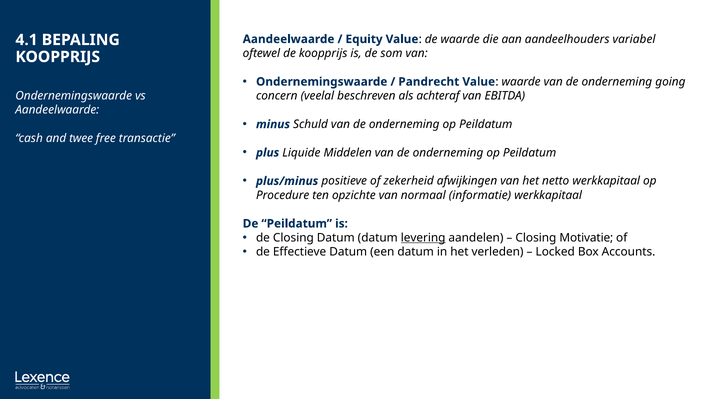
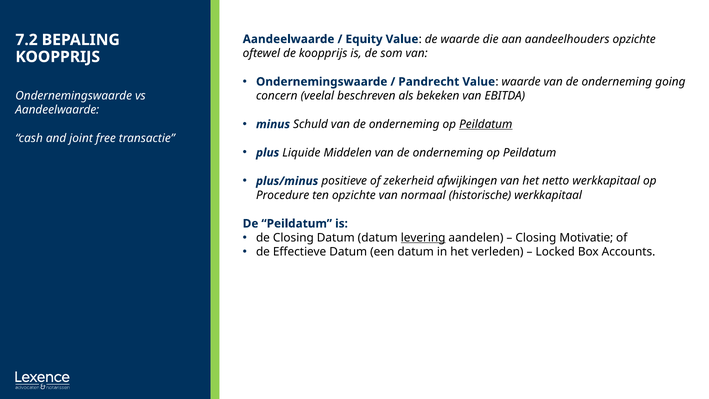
aandeelhouders variabel: variabel -> opzichte (634, 39)
4.1: 4.1 -> 7.2 (27, 40)
achteraf: achteraf -> bekeken (438, 96)
Peildatum underline: none -> present (486, 124)
twee: twee -> joint (81, 138)
informatie: informatie -> historische (480, 195)
